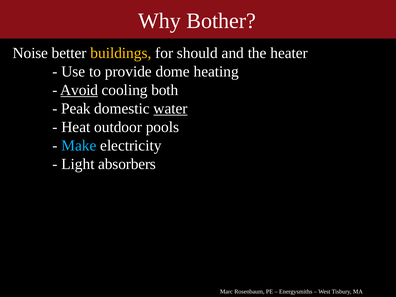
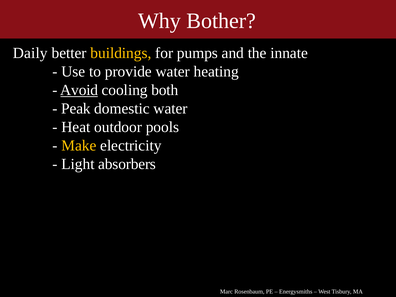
Noise: Noise -> Daily (30, 53)
should: should -> pumps (197, 53)
heater: heater -> innate (289, 53)
provide dome: dome -> water (173, 72)
water underline: present -> none (171, 108)
Make colour: light blue -> yellow (79, 145)
